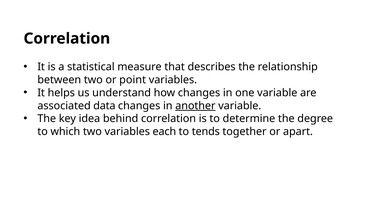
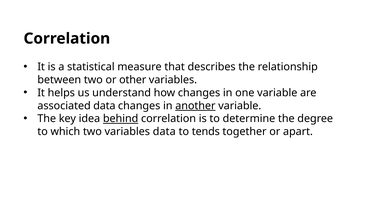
point: point -> other (133, 80)
behind underline: none -> present (121, 118)
variables each: each -> data (164, 131)
